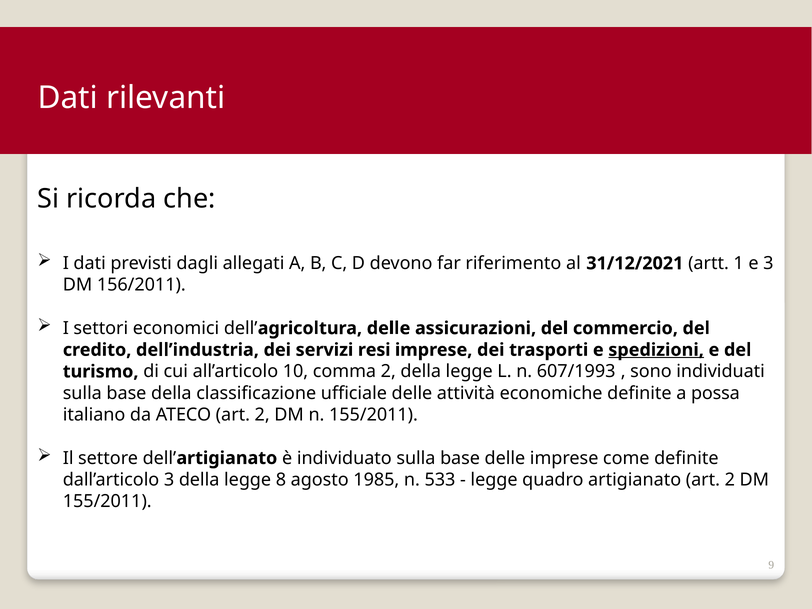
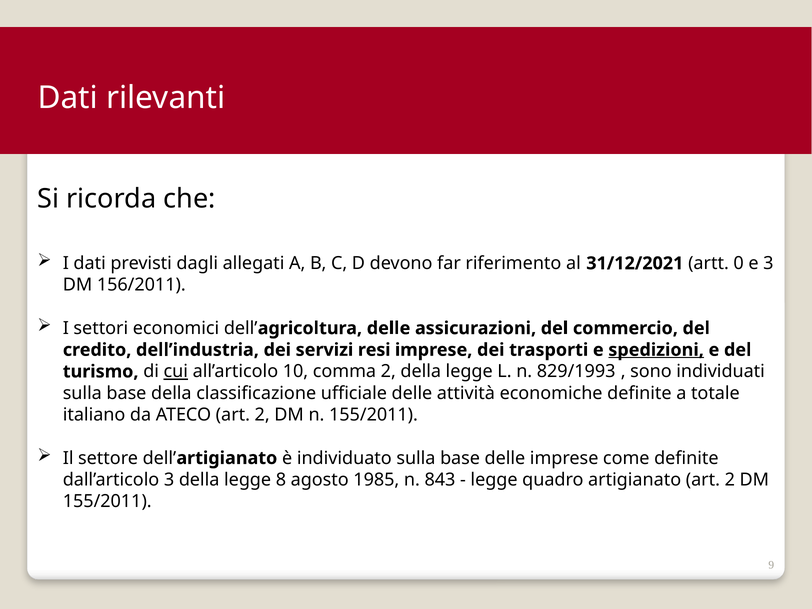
1: 1 -> 0 (739, 263)
cui underline: none -> present (176, 372)
607/1993: 607/1993 -> 829/1993 (576, 372)
possa: possa -> totale (715, 393)
533: 533 -> 843 (440, 480)
